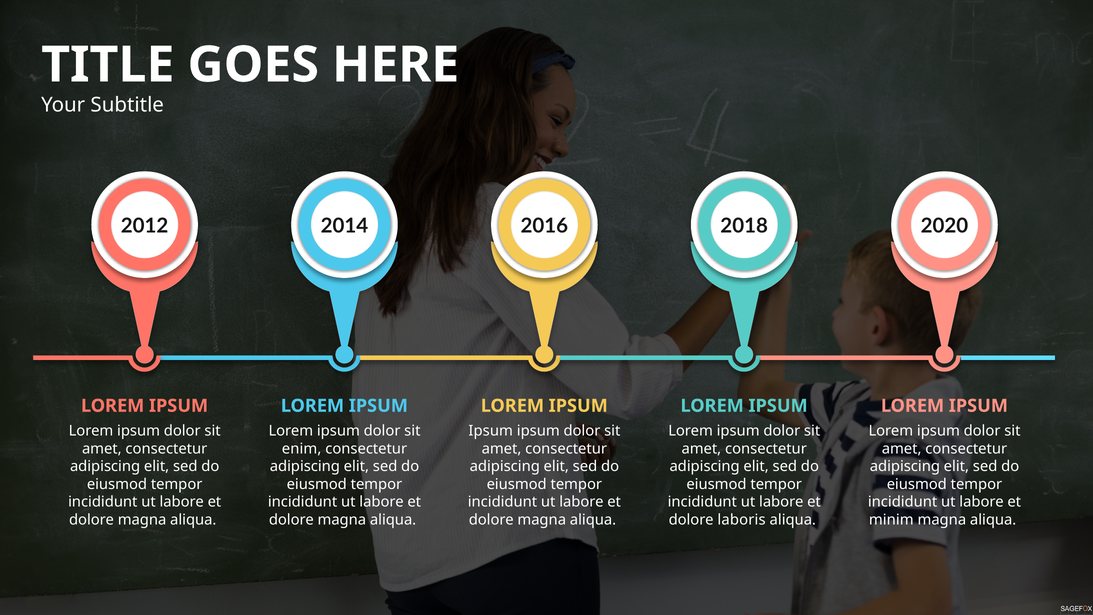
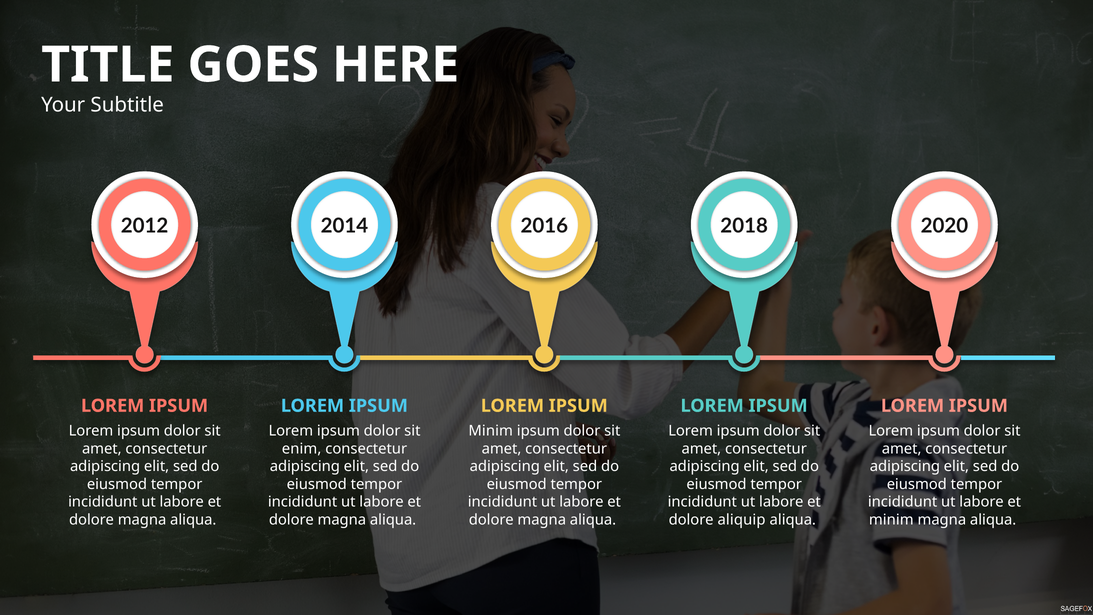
Ipsum: Ipsum -> Minim (491, 431)
laboris: laboris -> aliquip (742, 520)
